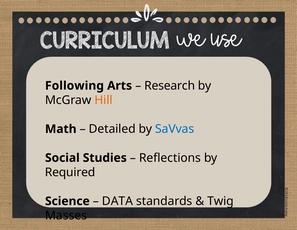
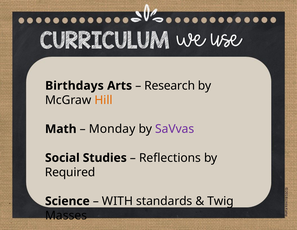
Following: Following -> Birthdays (74, 86)
Detailed: Detailed -> Monday (112, 129)
SaVvas colour: blue -> purple (175, 129)
DATA: DATA -> WITH (117, 201)
